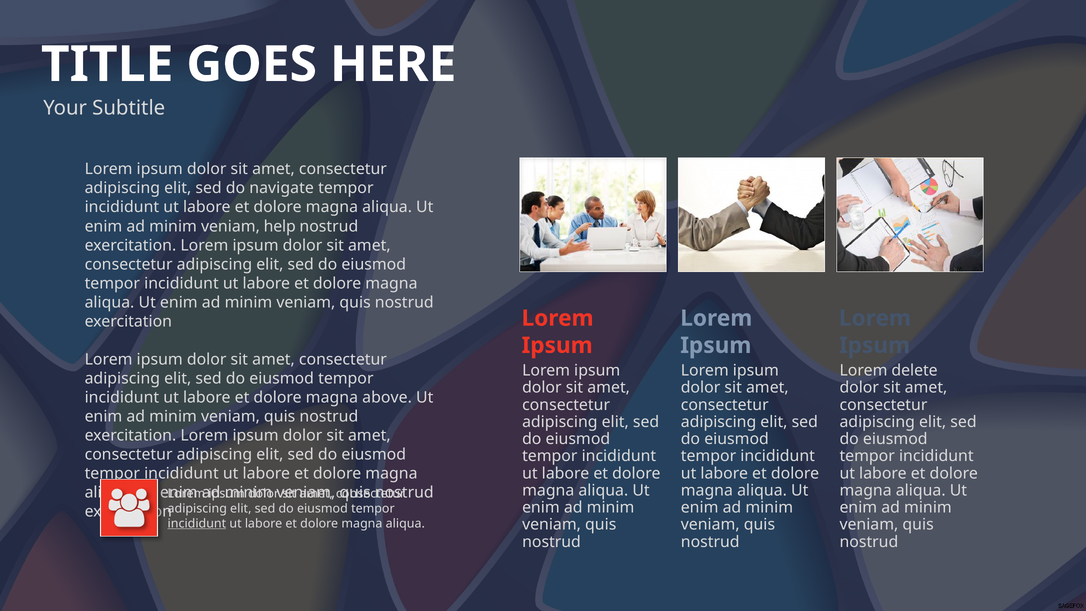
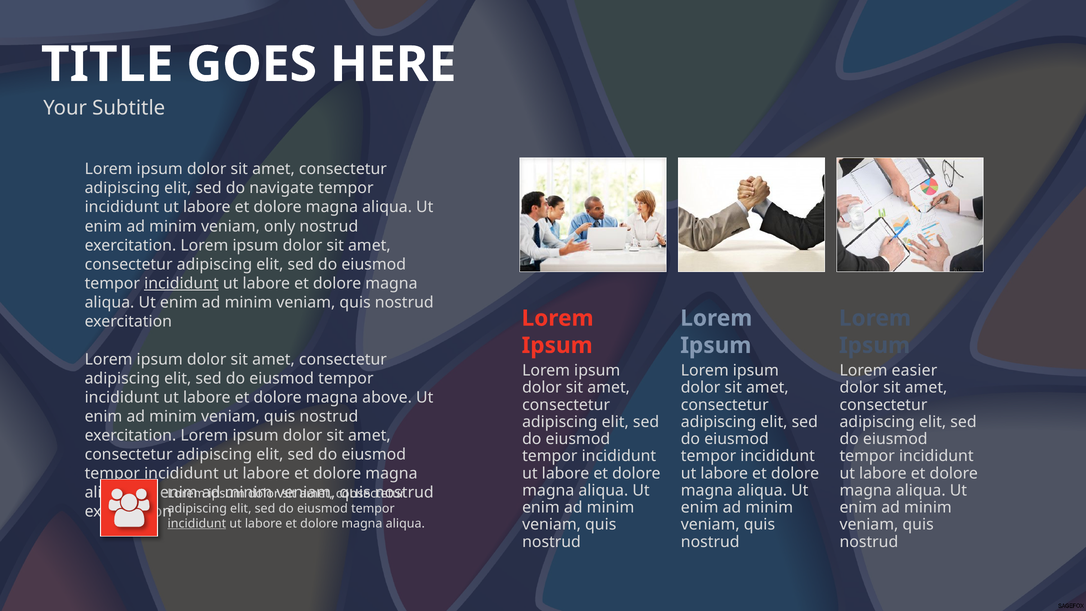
help: help -> only (280, 226)
incididunt underline: none -> present (181, 283)
delete: delete -> easier (914, 371)
